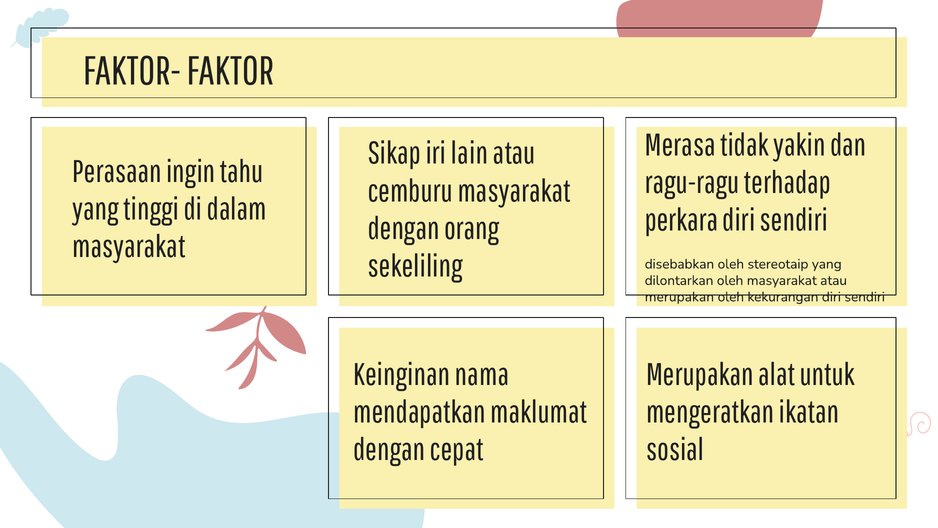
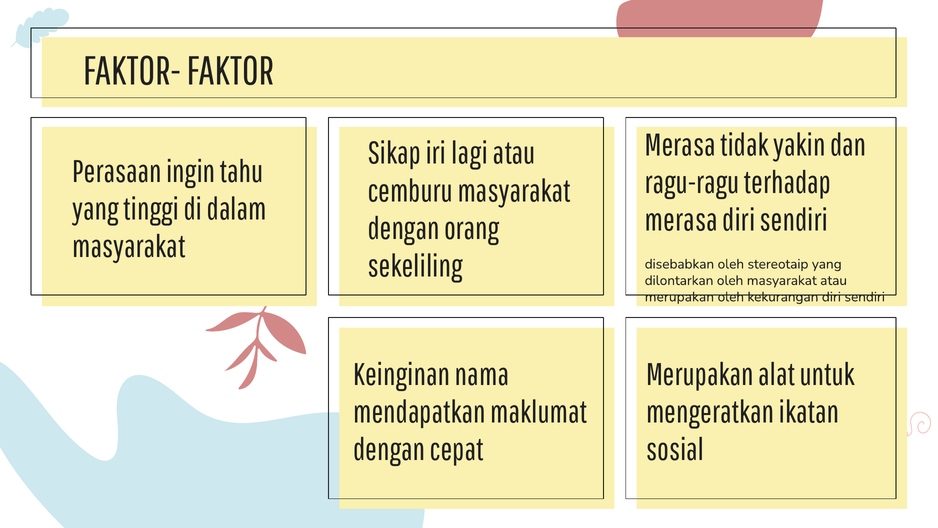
lain: lain -> lagi (470, 154)
perkara: perkara -> merasa (681, 220)
